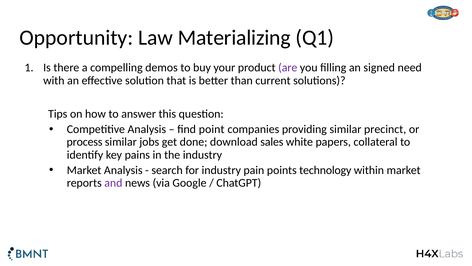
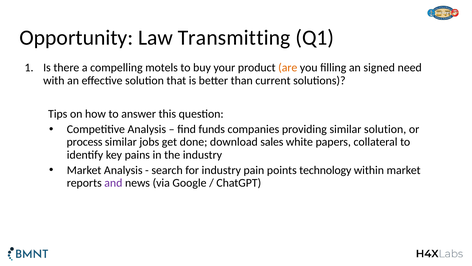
Materializing: Materializing -> Transmitting (234, 38)
demos: demos -> motels (162, 68)
are colour: purple -> orange (288, 68)
point: point -> funds (212, 129)
similar precinct: precinct -> solution (385, 129)
